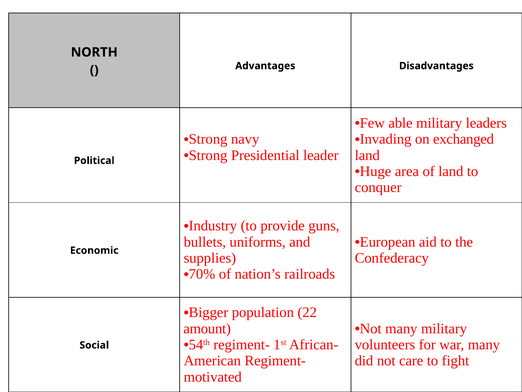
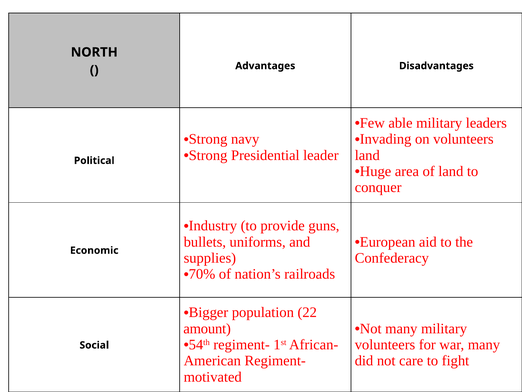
on exchanged: exchanged -> volunteers (463, 139)
